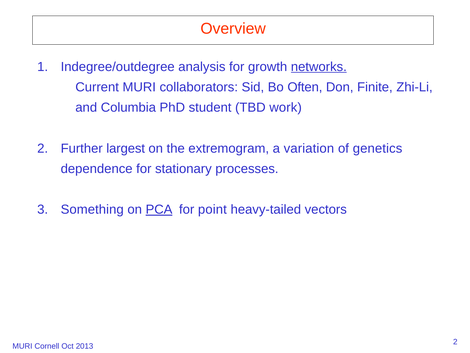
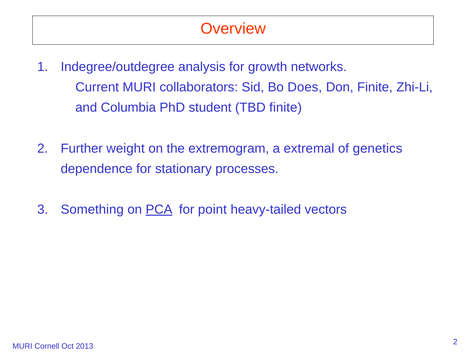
networks underline: present -> none (319, 67)
Often: Often -> Does (305, 87)
TBD work: work -> finite (286, 107)
largest: largest -> weight (126, 148)
variation: variation -> extremal (309, 148)
